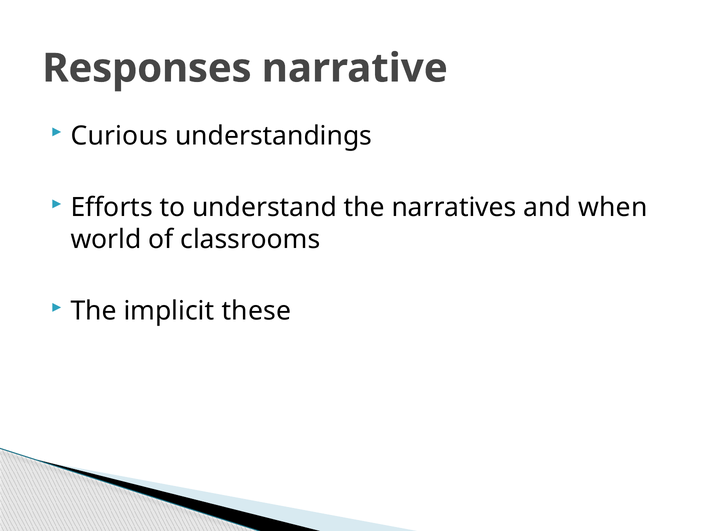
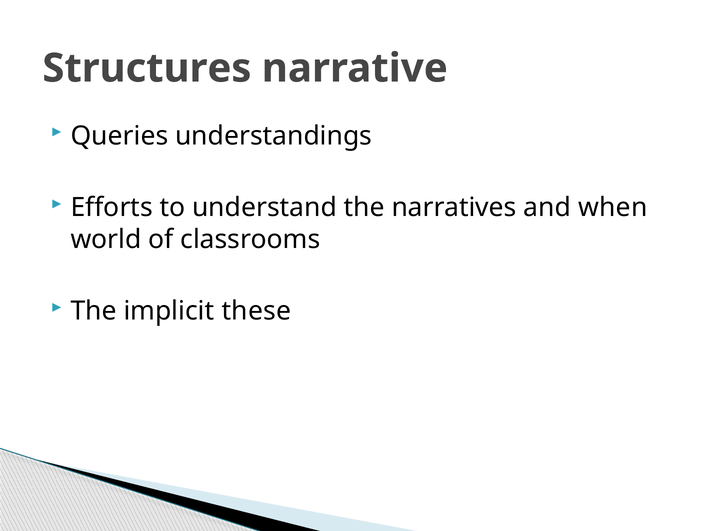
Responses: Responses -> Structures (147, 68)
Curious: Curious -> Queries (119, 136)
